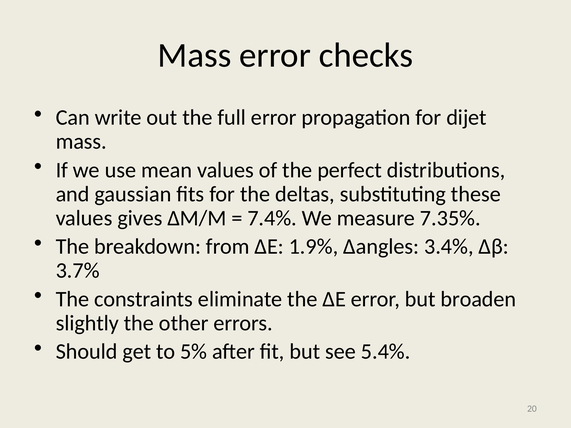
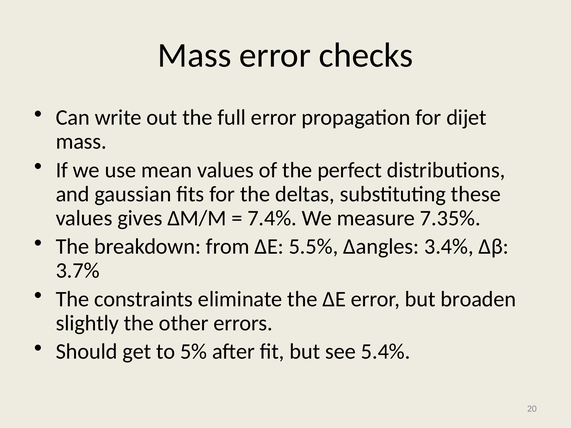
1.9%: 1.9% -> 5.5% (313, 247)
